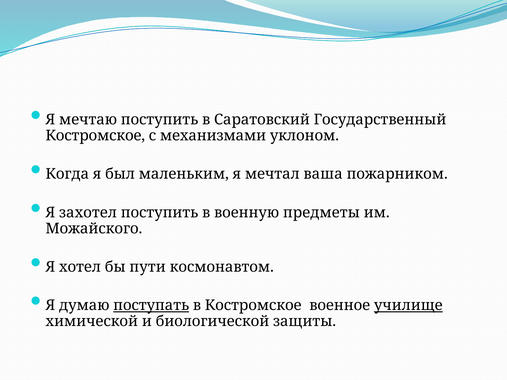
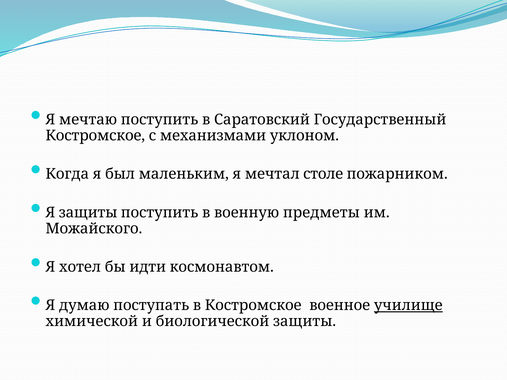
ваша: ваша -> столе (323, 174)
Я захотел: захотел -> защиты (88, 213)
пути: пути -> идти (148, 267)
поступать underline: present -> none (151, 306)
